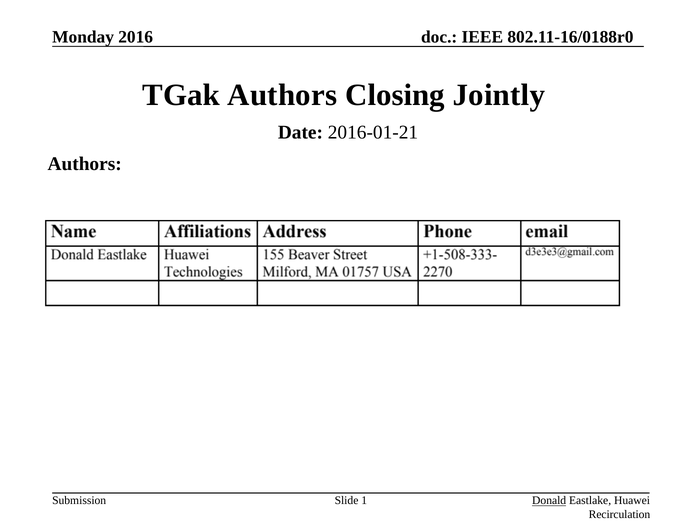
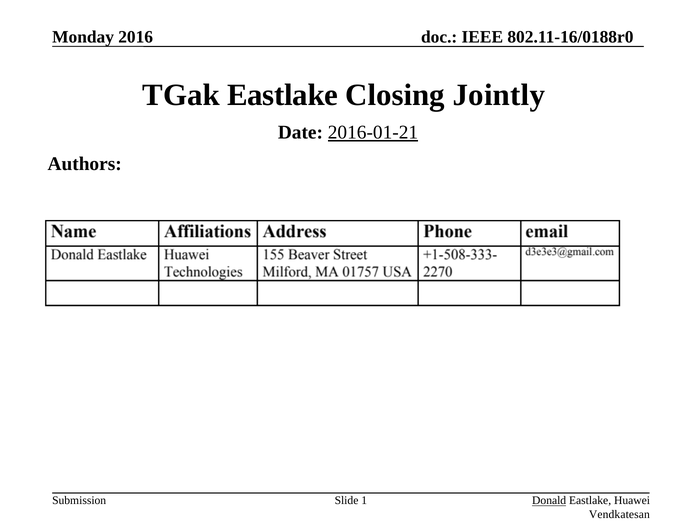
TGak Authors: Authors -> Eastlake (283, 95)
2016-01-21 underline: none -> present (373, 132)
Recirculation: Recirculation -> Vendkatesan (619, 515)
